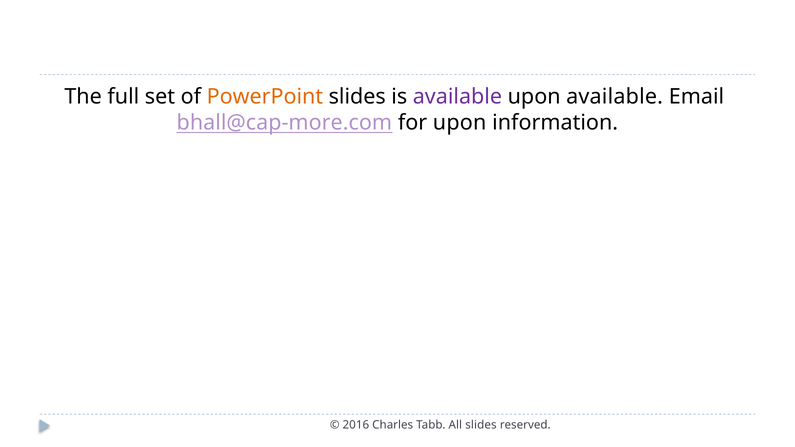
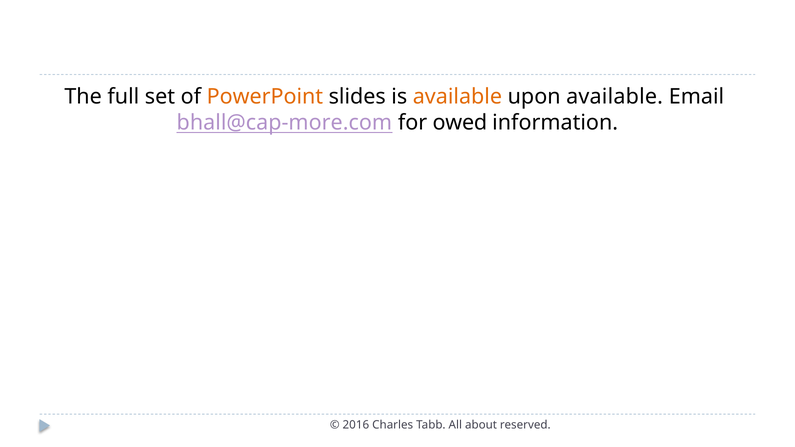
available colour: purple -> orange (457, 97)
for upon: upon -> owed (460, 123)
All slides: slides -> about (481, 425)
